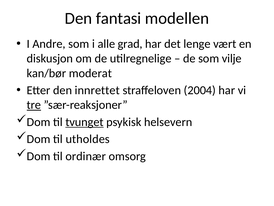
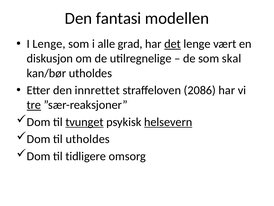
I Andre: Andre -> Lenge (49, 44)
det underline: none -> present (173, 44)
vilje: vilje -> skal (232, 58)
kan/bør moderat: moderat -> utholdes (90, 73)
2004: 2004 -> 2086 (200, 90)
helsevern underline: none -> present (168, 122)
ordinær: ordinær -> tidligere (86, 156)
